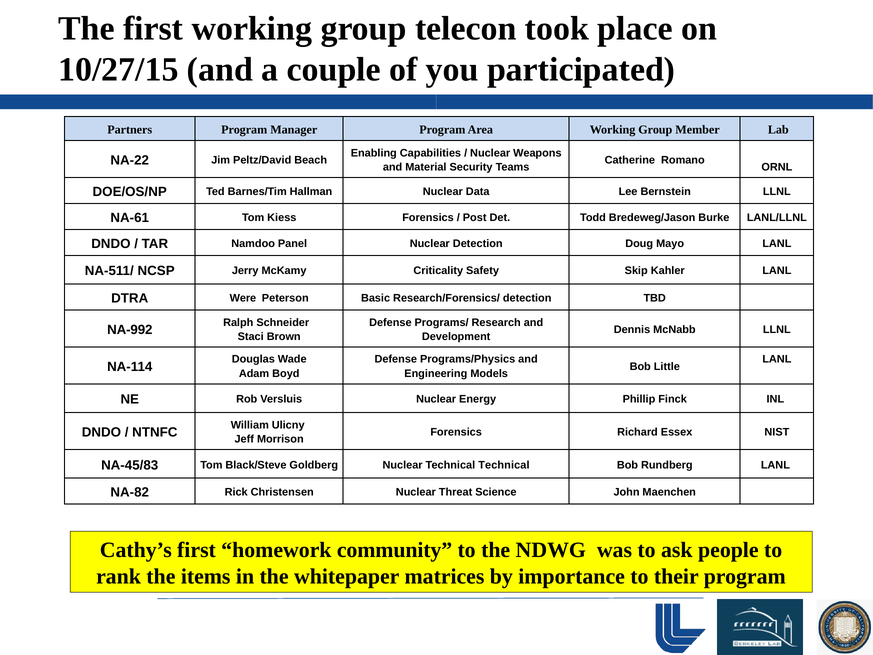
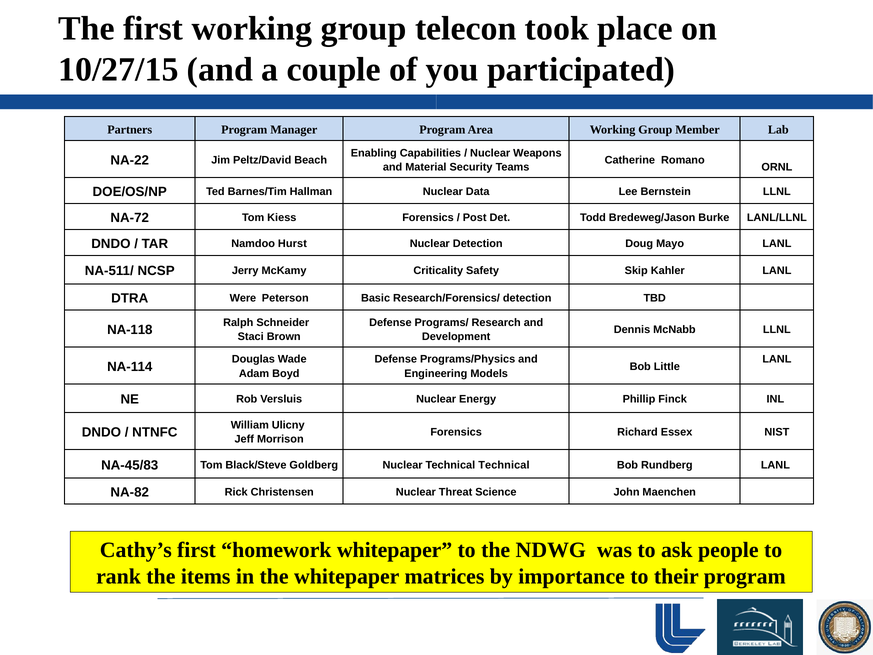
NA-61: NA-61 -> NA-72 (130, 218)
Panel: Panel -> Hurst (292, 243)
NA-992: NA-992 -> NA-118 (130, 330)
homework community: community -> whitepaper (395, 550)
